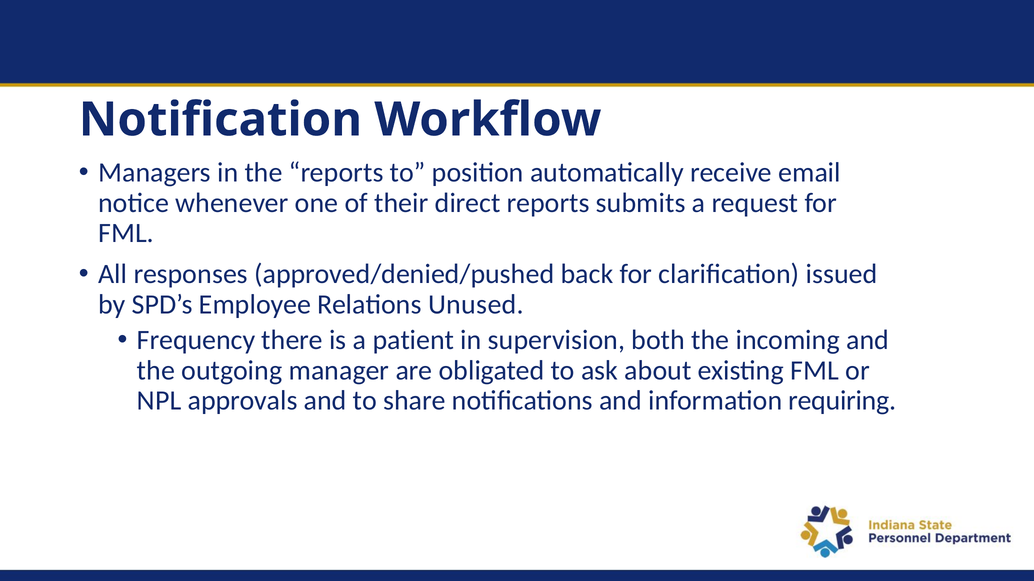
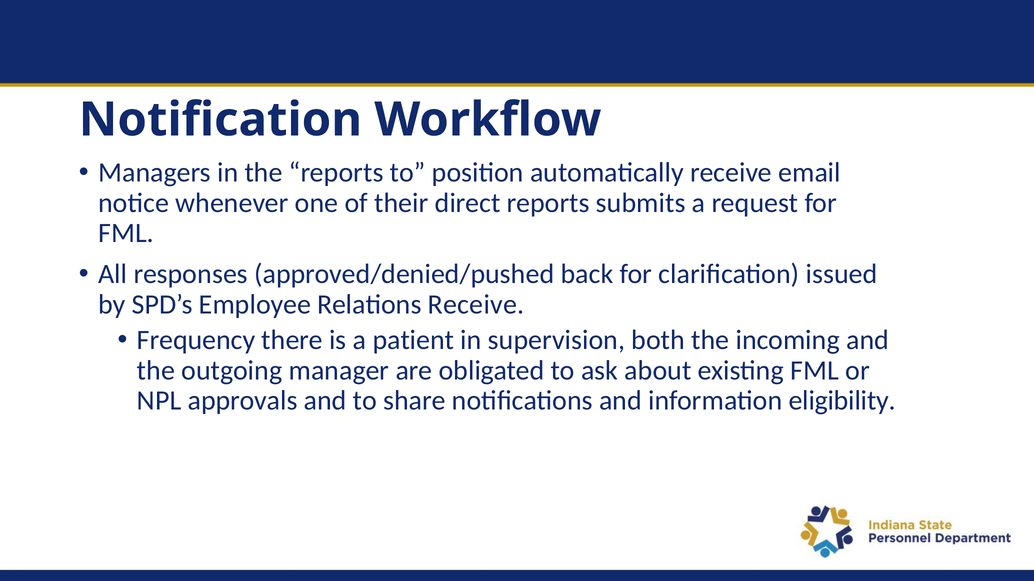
Relations Unused: Unused -> Receive (476, 305)
requiring: requiring -> eligibility (842, 401)
